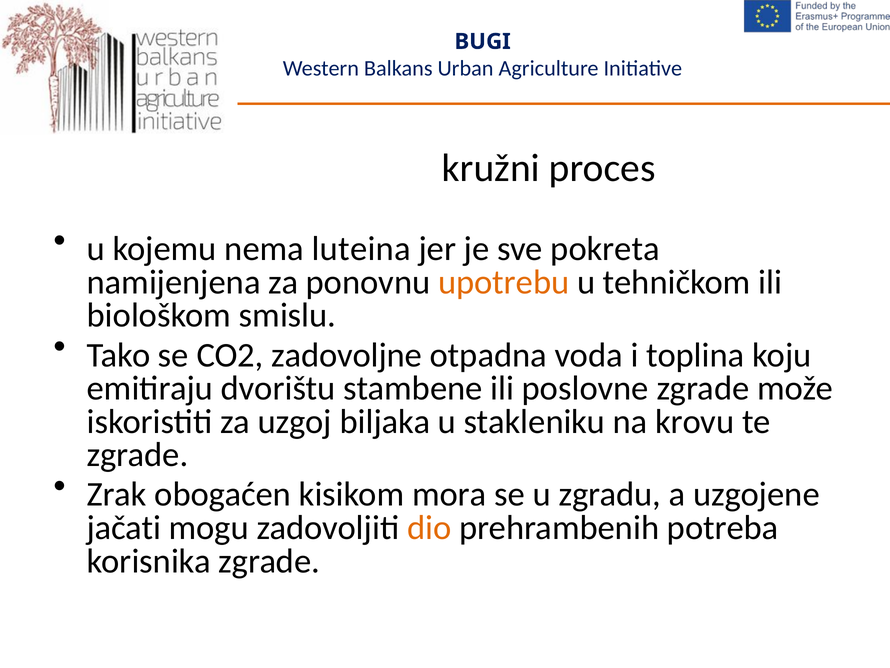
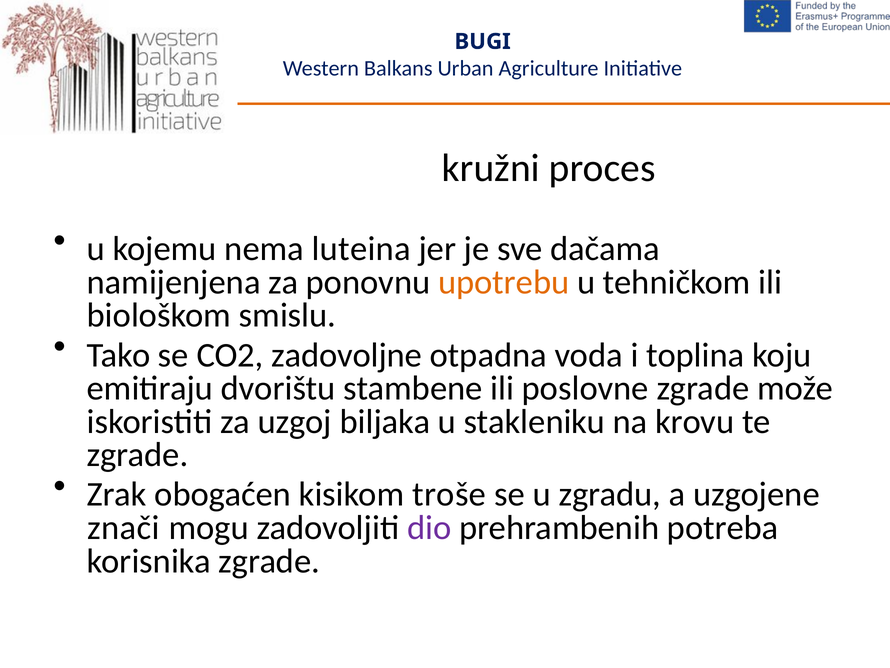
pokreta: pokreta -> dačama (605, 249)
mora: mora -> troše (449, 494)
jačati: jačati -> znači (124, 527)
dio colour: orange -> purple (429, 527)
